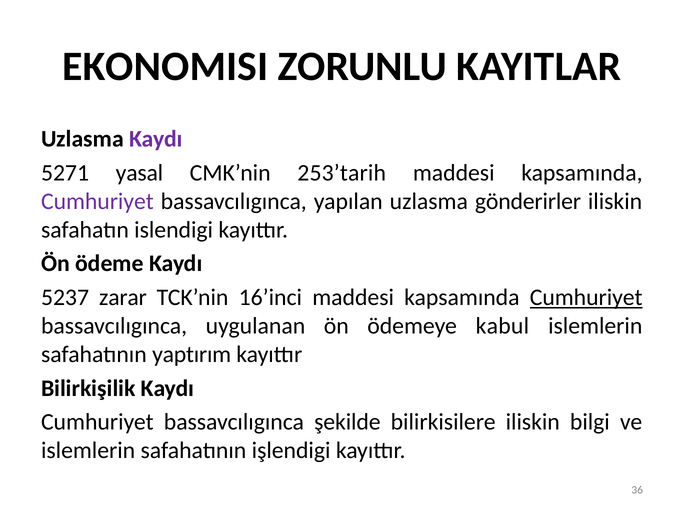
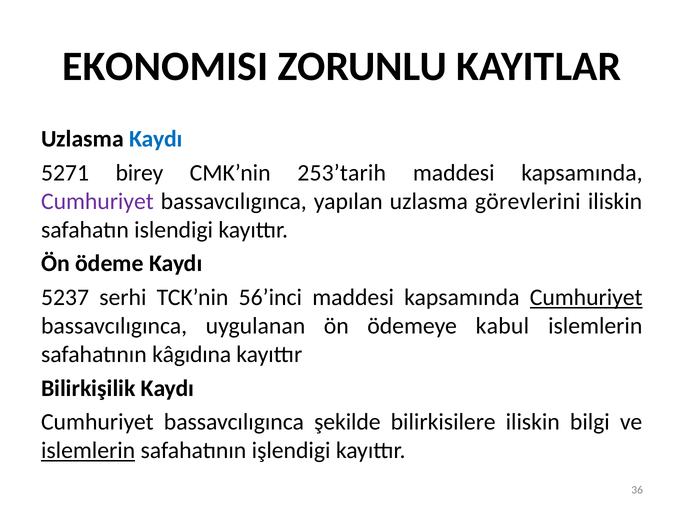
Kaydı colour: purple -> blue (156, 139)
yasal: yasal -> birey (139, 173)
gönderirler: gönderirler -> görevlerini (528, 201)
zarar: zarar -> serhi (123, 297)
16’inci: 16’inci -> 56’inci (270, 297)
yaptırım: yaptırım -> kâgıdına (192, 354)
islemlerin underline: none -> present (88, 451)
